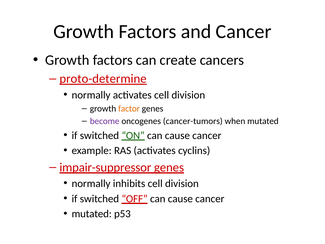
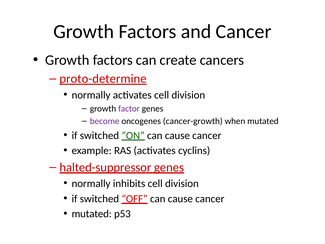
factor colour: orange -> purple (129, 108)
cancer-tumors: cancer-tumors -> cancer-growth (193, 121)
impair-suppressor: impair-suppressor -> halted-suppressor (105, 167)
